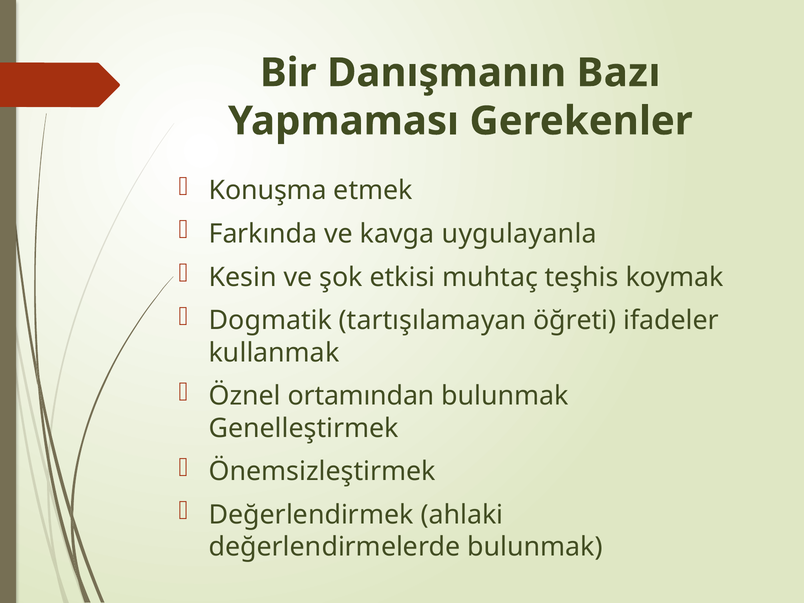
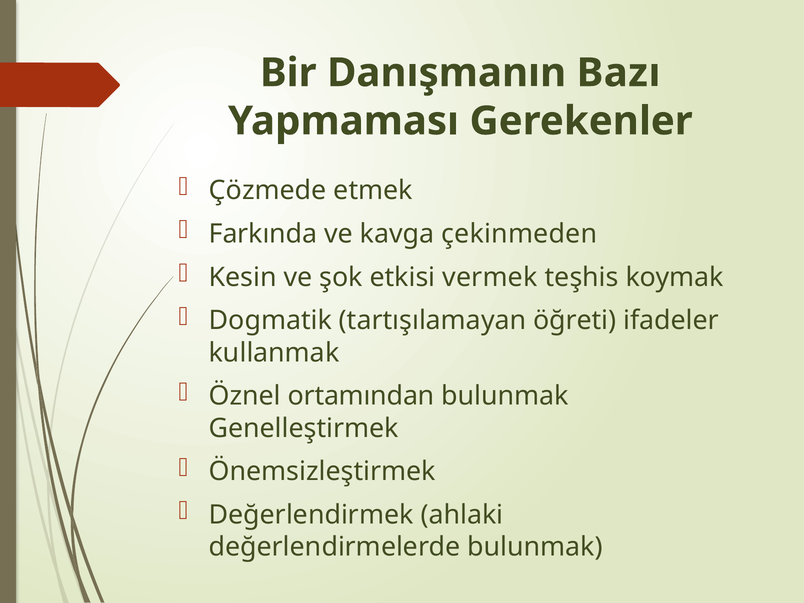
Konuşma: Konuşma -> Çözmede (268, 191)
uygulayanla: uygulayanla -> çekinmeden (519, 234)
muhtaç: muhtaç -> vermek (490, 277)
